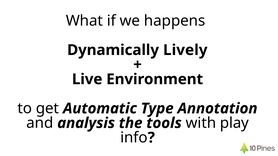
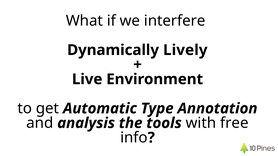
happens: happens -> interfere (175, 21)
play: play -> free (234, 123)
